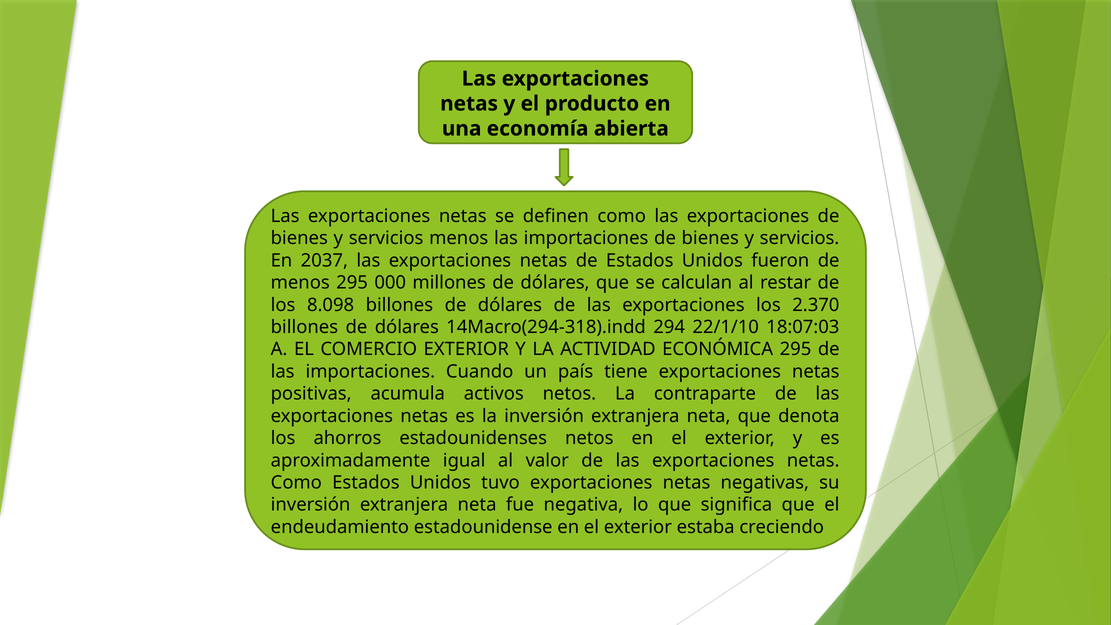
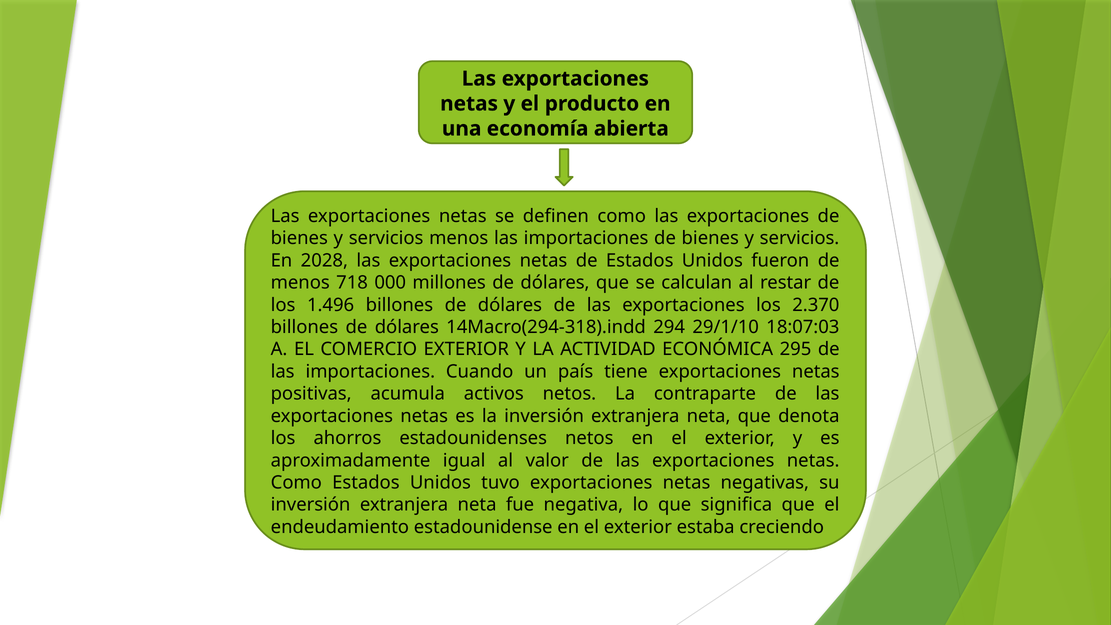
2037: 2037 -> 2028 (324, 260)
menos 295: 295 -> 718 (352, 283)
8.098: 8.098 -> 1.496 (331, 305)
22/1/10: 22/1/10 -> 29/1/10 (726, 327)
